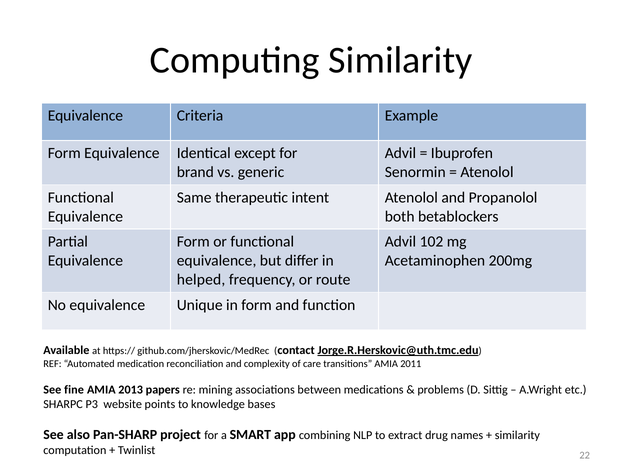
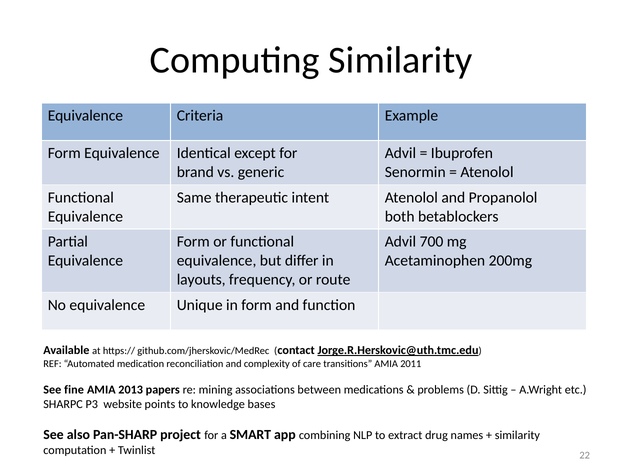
102: 102 -> 700 (431, 242)
helped: helped -> layouts (201, 280)
